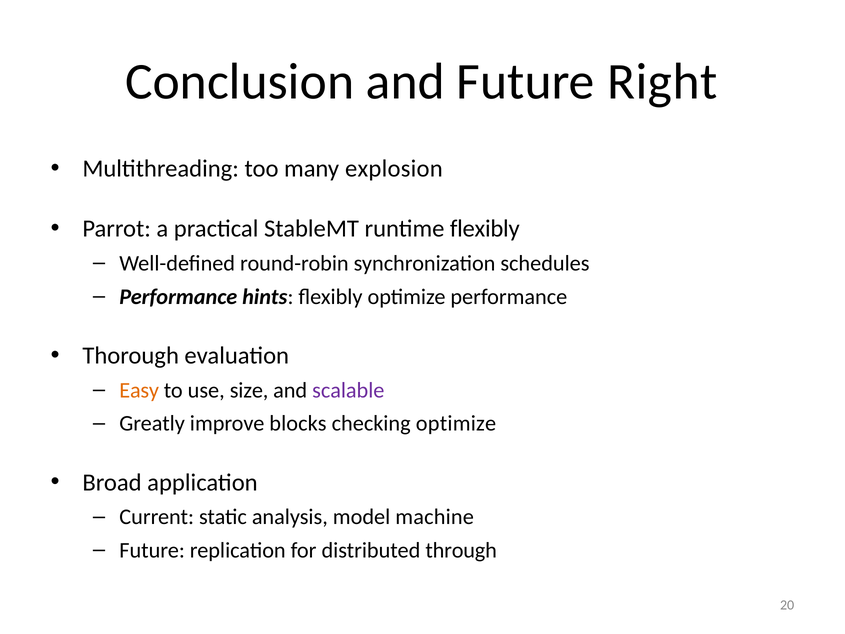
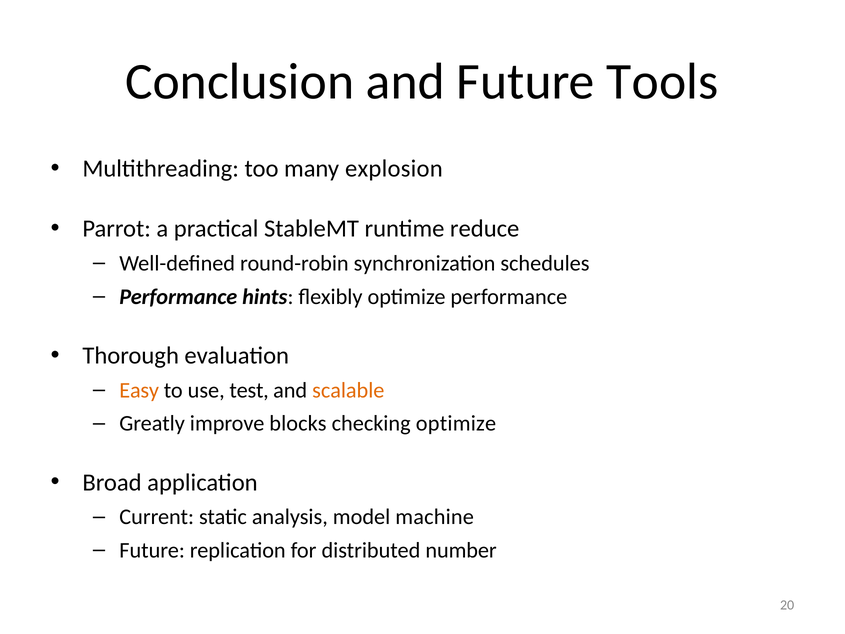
Right: Right -> Tools (662, 82)
runtime flexibly: flexibly -> reduce (485, 229)
size: size -> test (249, 390)
scalable colour: purple -> orange (348, 390)
through: through -> number (461, 550)
